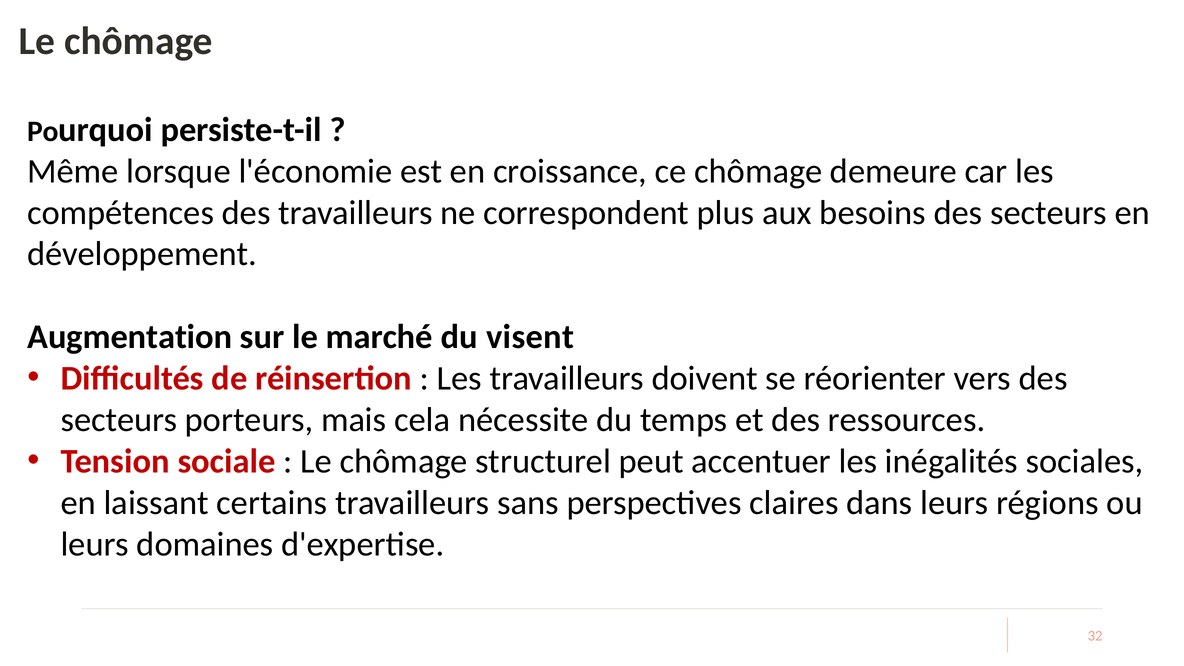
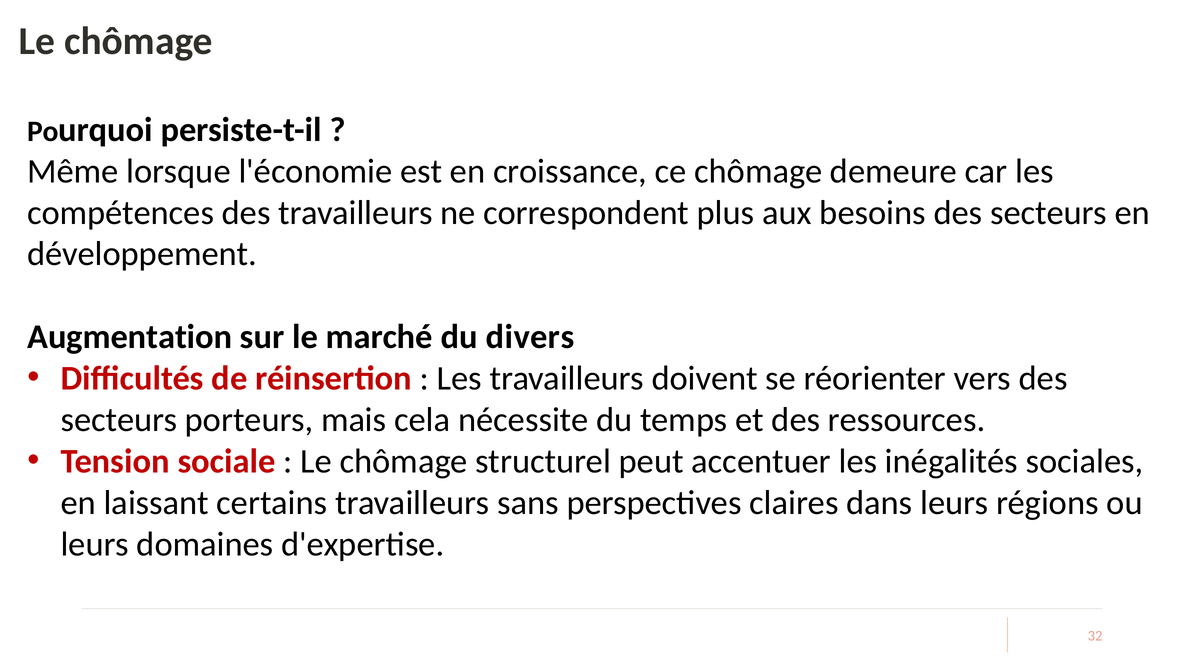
visent: visent -> divers (530, 337)
